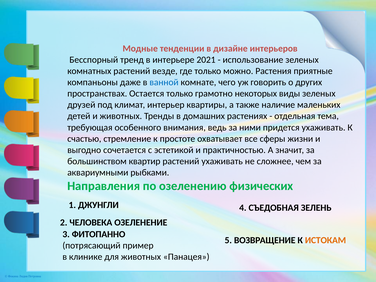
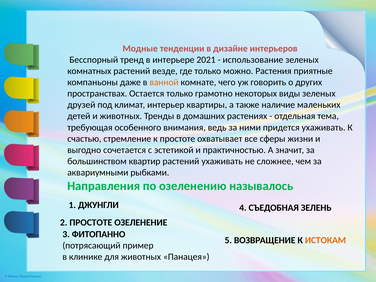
ванной colour: blue -> orange (164, 82)
физических: физических -> называлось (261, 186)
2 ЧЕЛОВЕКА: ЧЕЛОВЕКА -> ПРОСТОТЕ (91, 223)
